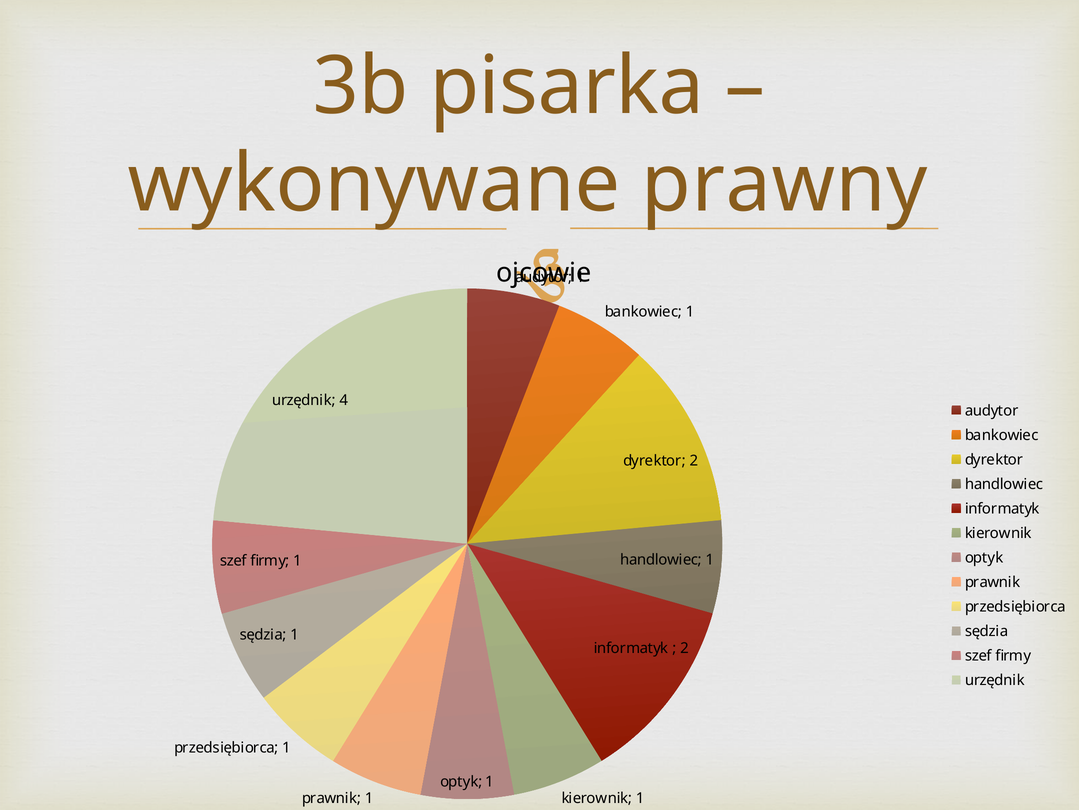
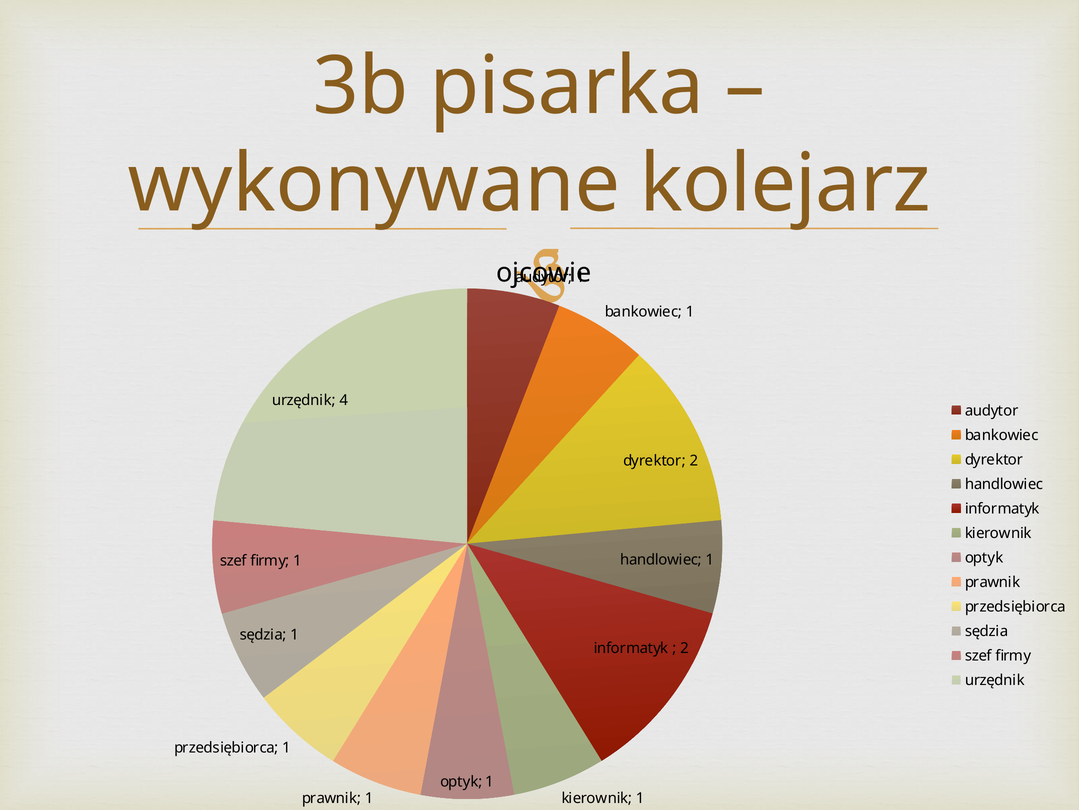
prawny: prawny -> kolejarz (785, 184)
